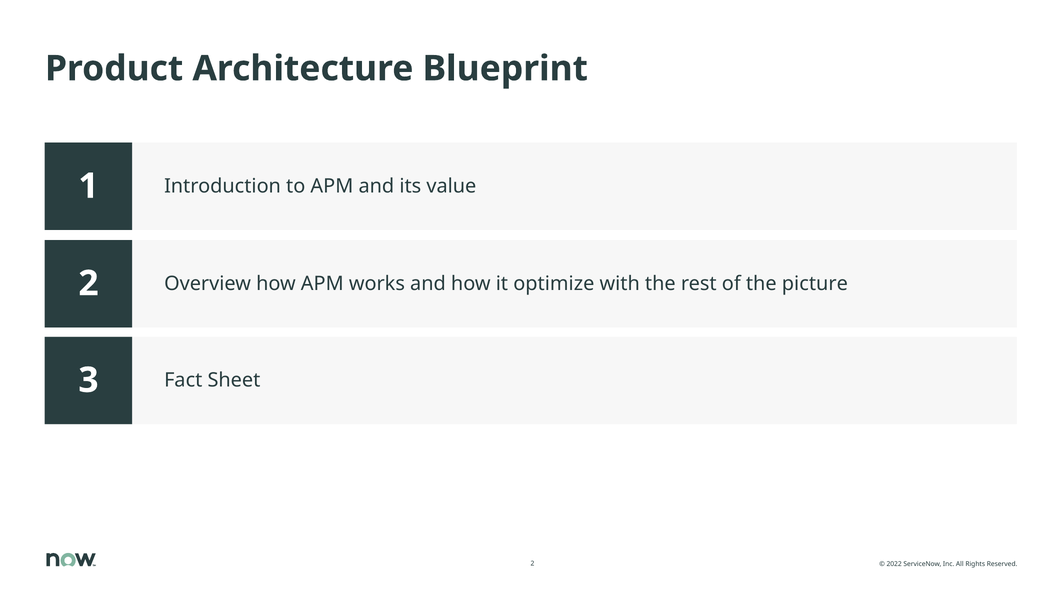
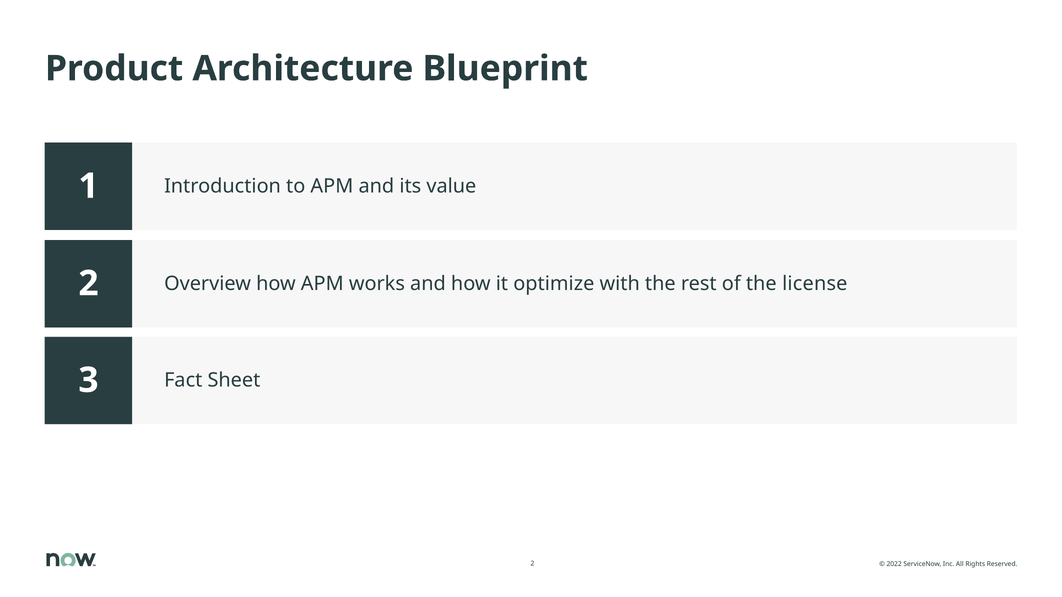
picture: picture -> license (815, 284)
